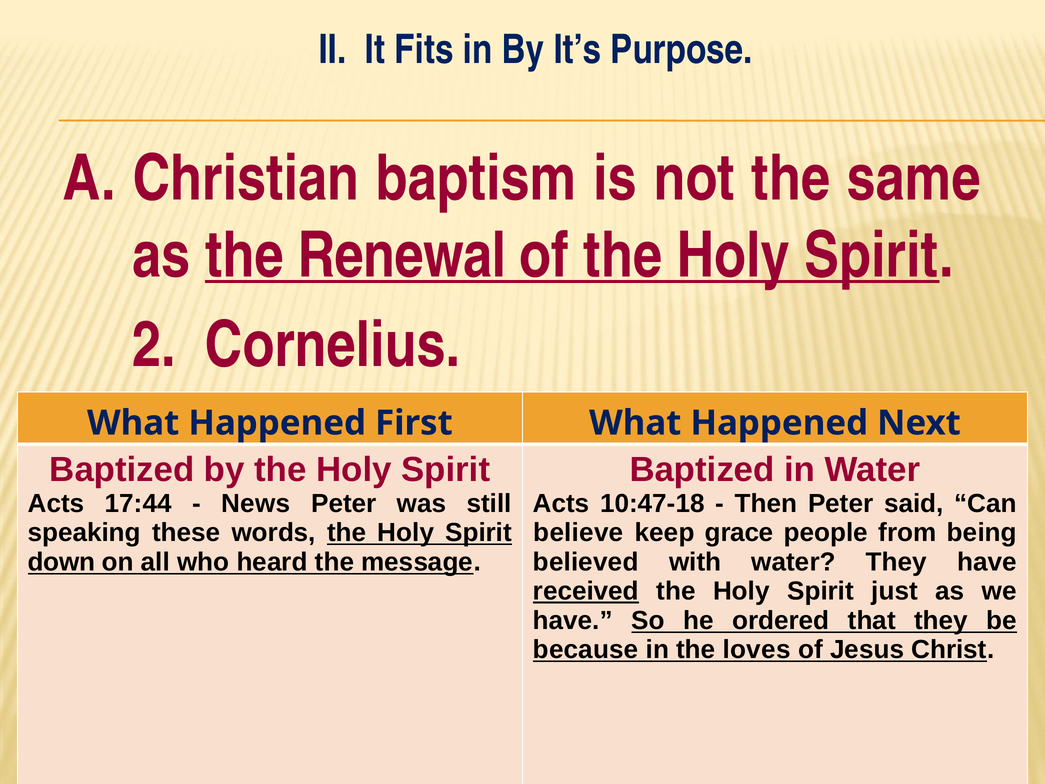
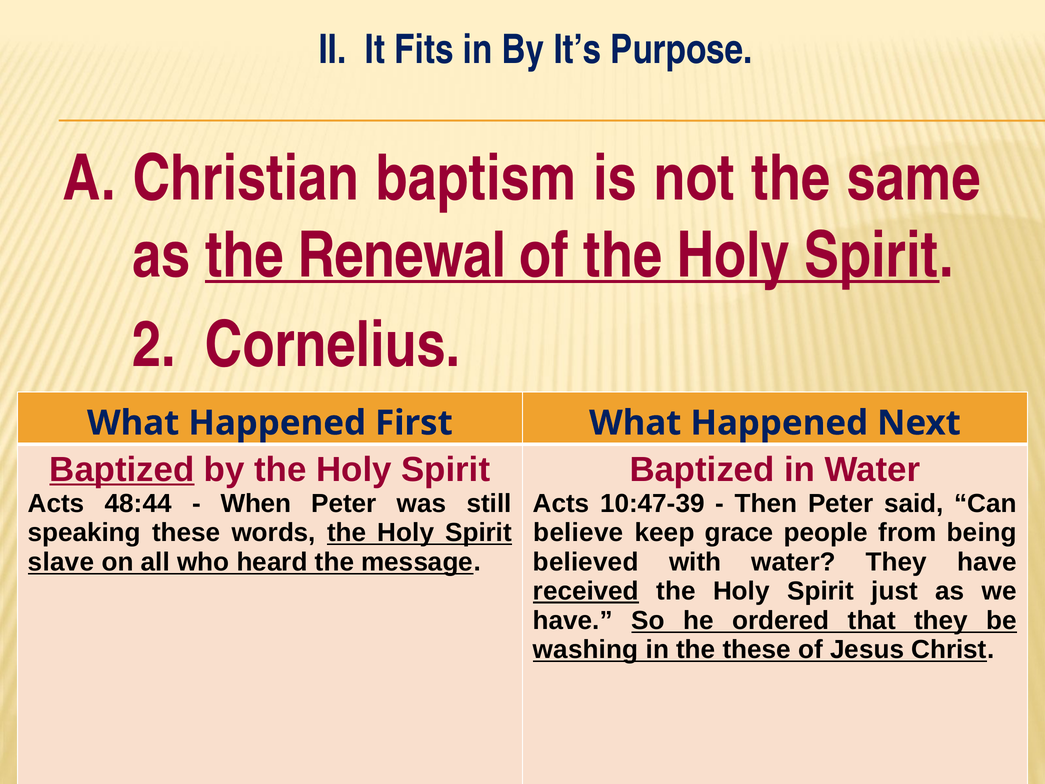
Baptized underline: none -> present (122, 469)
17:44: 17:44 -> 48:44 (138, 503)
News: News -> When (256, 503)
10:47-18: 10:47-18 -> 10:47-39 (652, 503)
down: down -> slave (61, 562)
because: because -> washing (586, 650)
the loves: loves -> these (757, 650)
